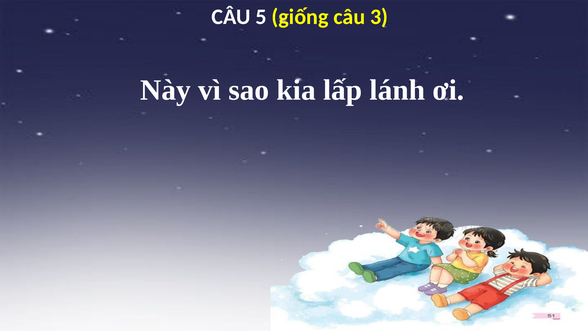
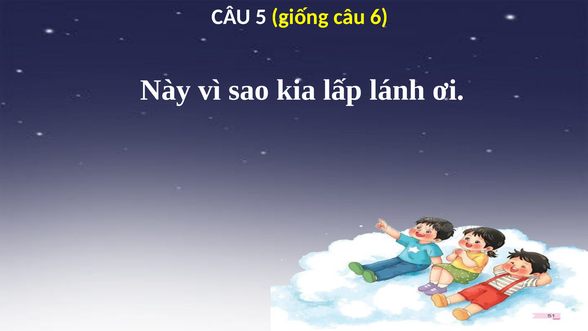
3: 3 -> 6 (379, 17)
